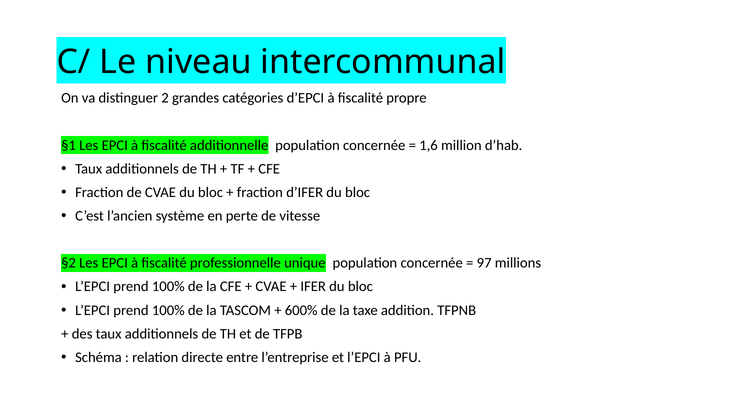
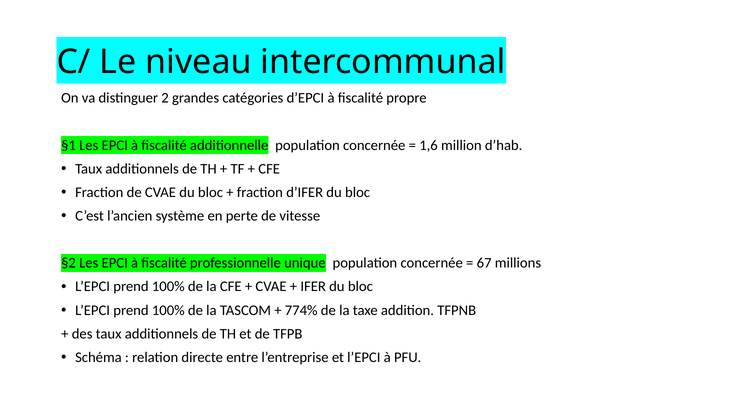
97: 97 -> 67 (484, 263)
600%: 600% -> 774% (301, 310)
